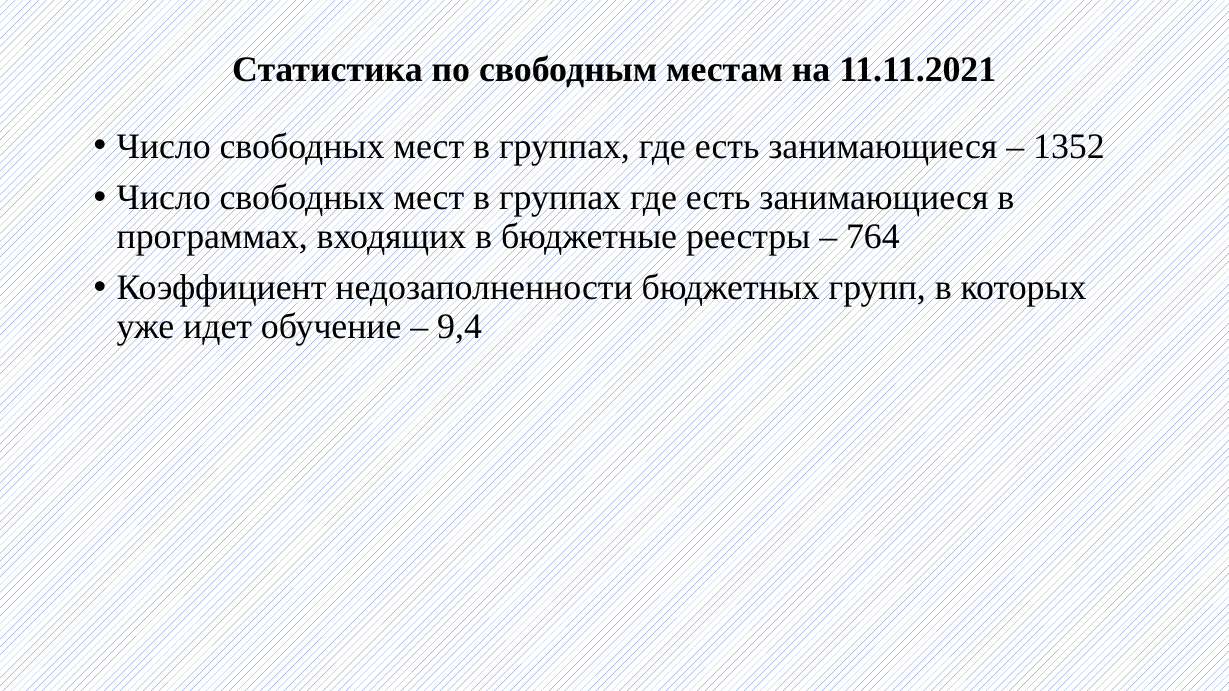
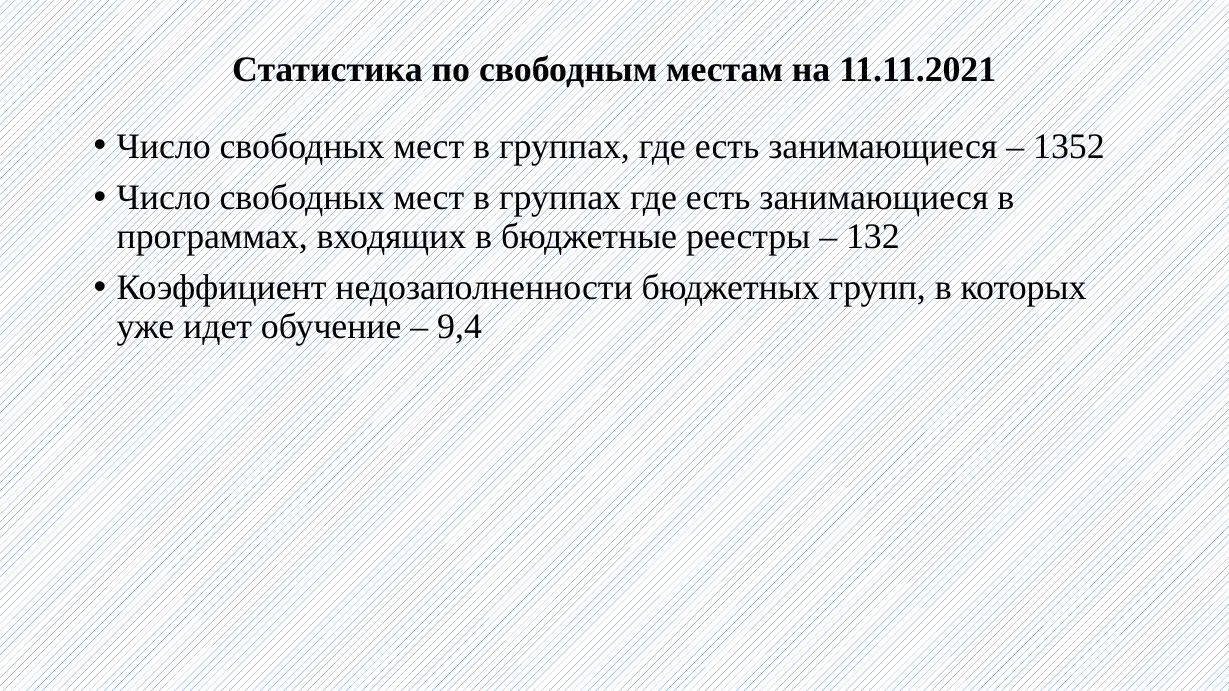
764: 764 -> 132 (873, 237)
